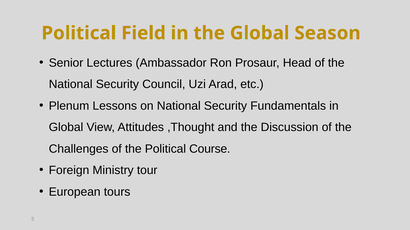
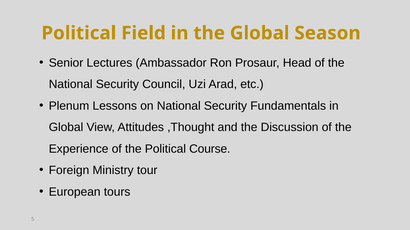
Challenges: Challenges -> Experience (79, 149)
